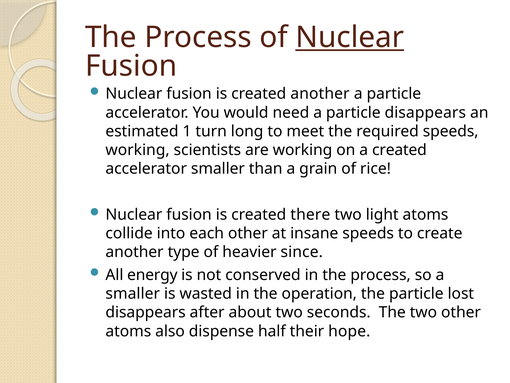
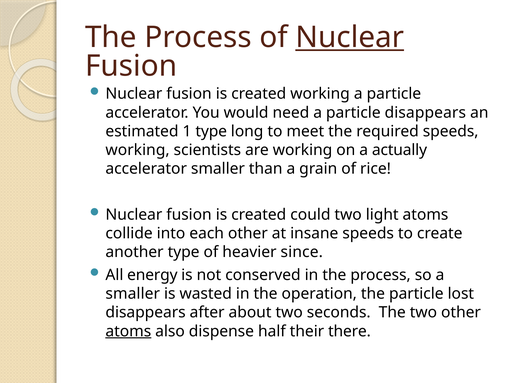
created another: another -> working (320, 94)
1 turn: turn -> type (211, 131)
a created: created -> actually (399, 150)
there: there -> could (310, 214)
atoms underline: none -> present (128, 331)
hope: hope -> there (349, 331)
